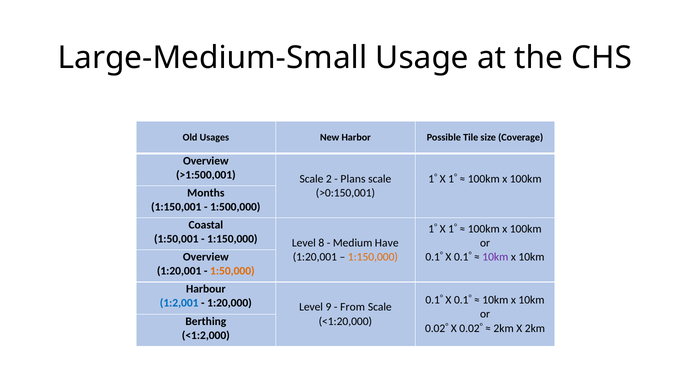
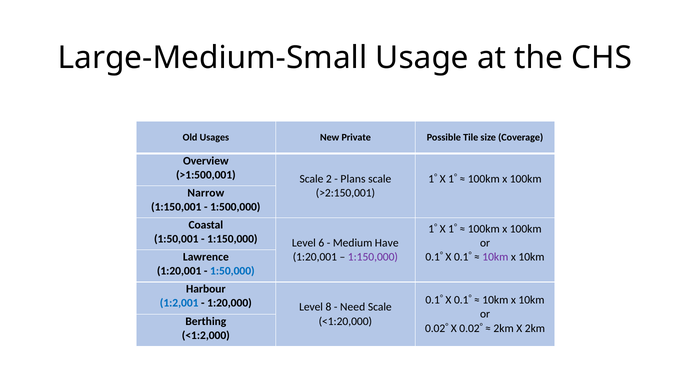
Harbor: Harbor -> Private (356, 138)
Months: Months -> Narrow (206, 193)
>0:150,001: >0:150,001 -> >2:150,001 (345, 193)
8: 8 -> 6 (321, 243)
Overview: Overview -> Lawrence (206, 258)
1:150,000 colour: orange -> purple (373, 258)
1:50,000 colour: orange -> blue (232, 272)
9: 9 -> 8 (328, 308)
From: From -> Need (353, 308)
